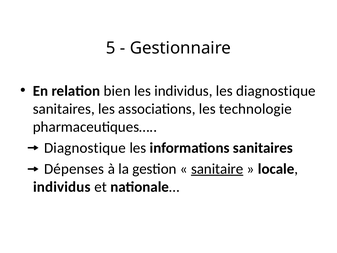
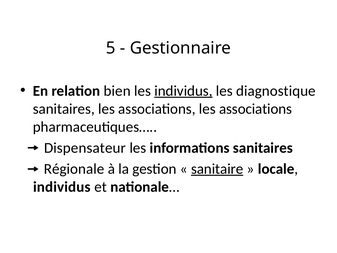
individus underline: none -> present (183, 91)
associations les technologie: technologie -> associations (256, 109)
Diagnostique: Diagnostique -> Dispensateur (85, 148)
Dépenses: Dépenses -> Régionale (74, 169)
